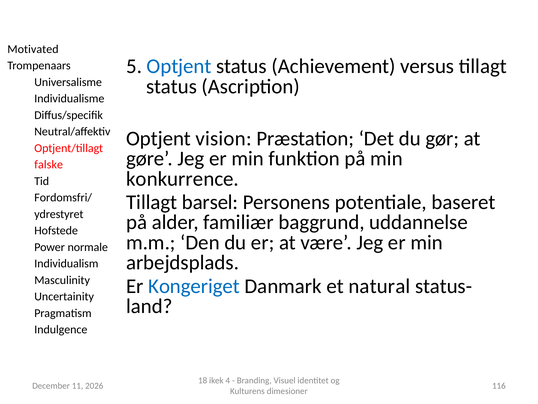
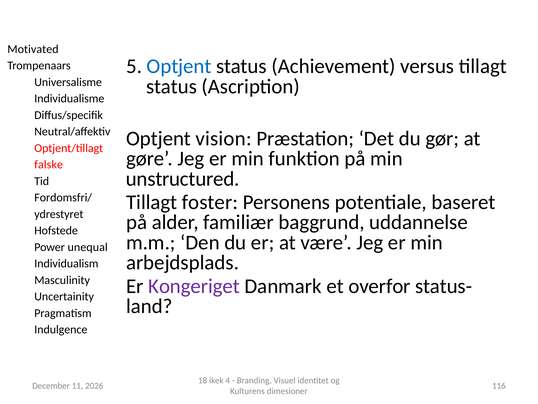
konkurrence: konkurrence -> unstructured (183, 179)
barsel: barsel -> foster (210, 202)
normale: normale -> unequal (88, 247)
Kongeriget colour: blue -> purple (194, 286)
natural: natural -> overfor (379, 286)
